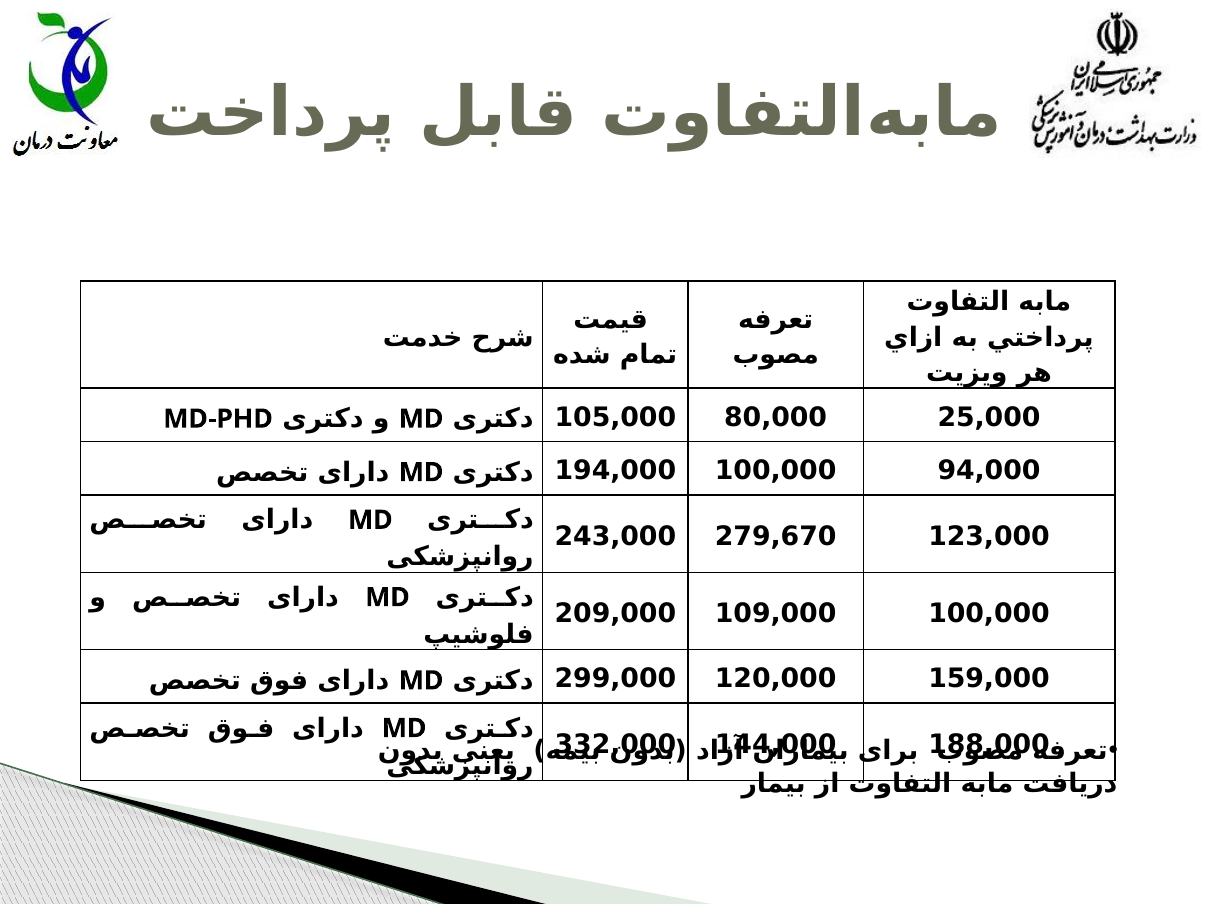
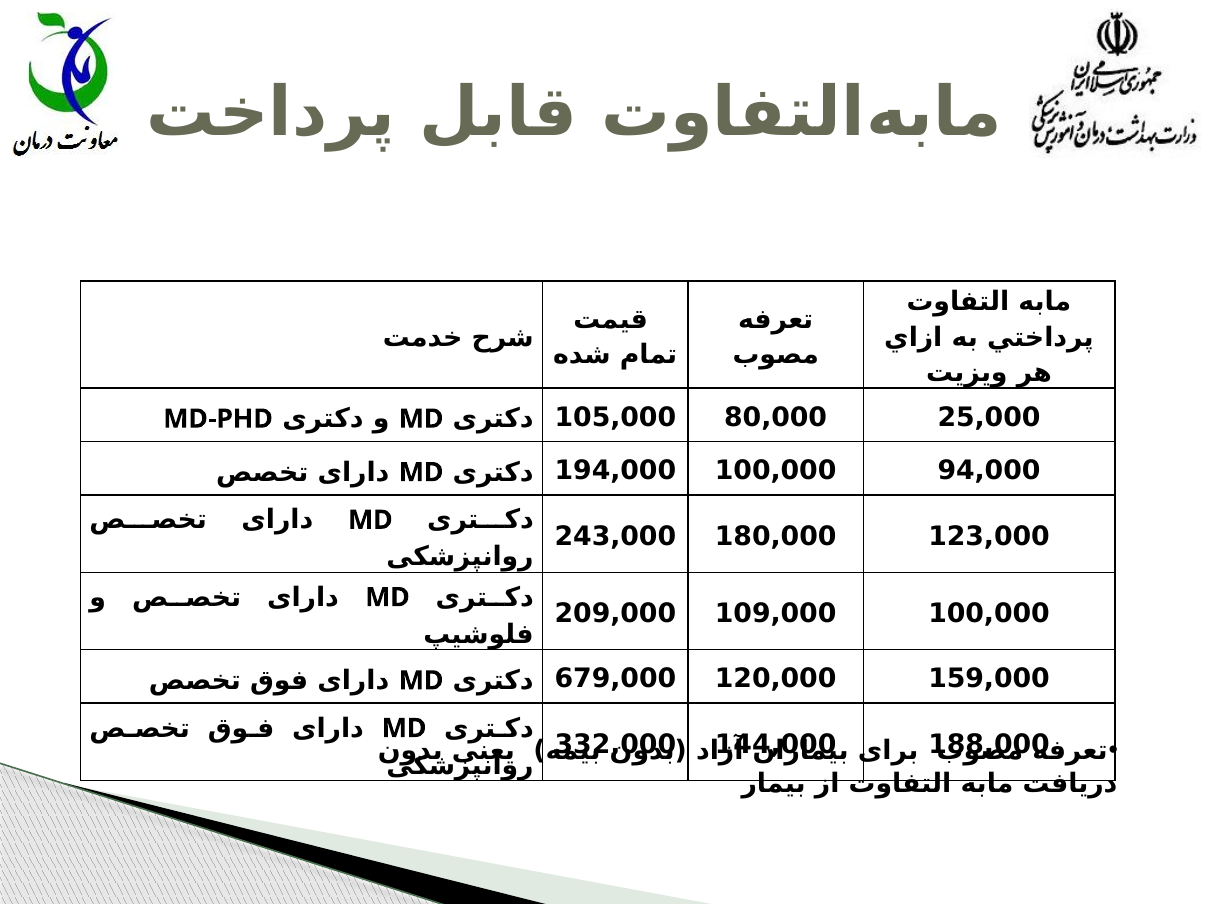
279,670: 279,670 -> 180,000 (776, 536)
299,000: 299,000 -> 679,000 (615, 679)
